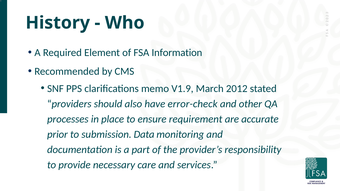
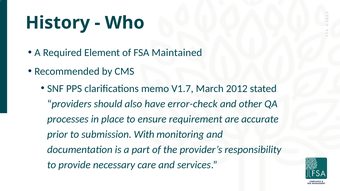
Information: Information -> Maintained (177, 53)
V1.9: V1.9 -> V1.7 (182, 89)
Data: Data -> With (144, 135)
